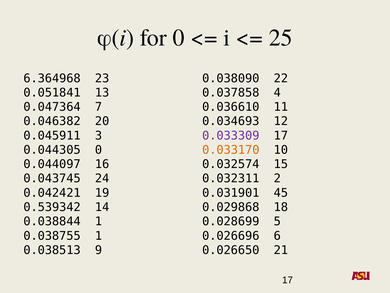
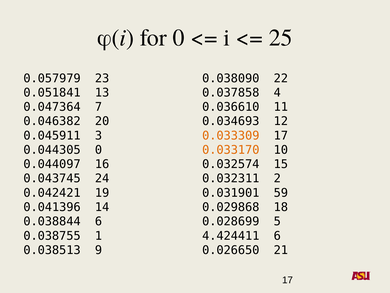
6.364968: 6.364968 -> 0.057979 (52, 78)
0.033309 colour: purple -> orange (231, 135)
45: 45 -> 59 (281, 193)
0.539342: 0.539342 -> 0.041396 (52, 207)
0.038844 1: 1 -> 6 (99, 221)
0.026696: 0.026696 -> 4.424411 (231, 235)
